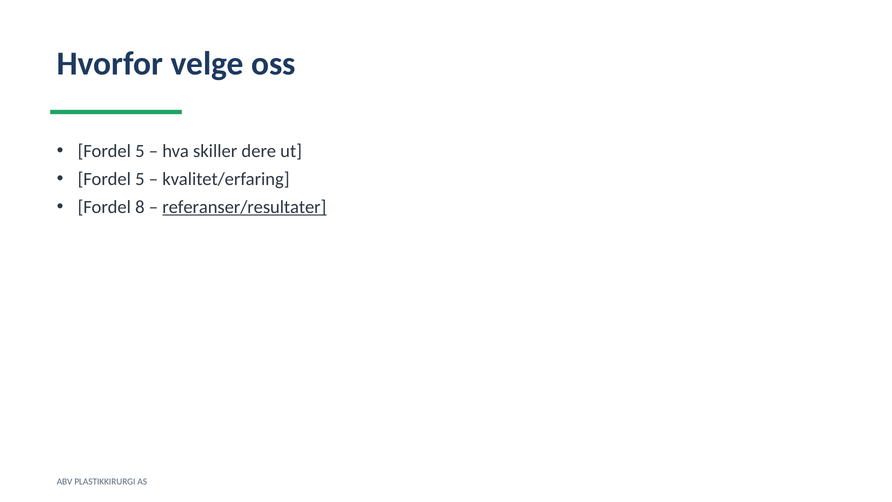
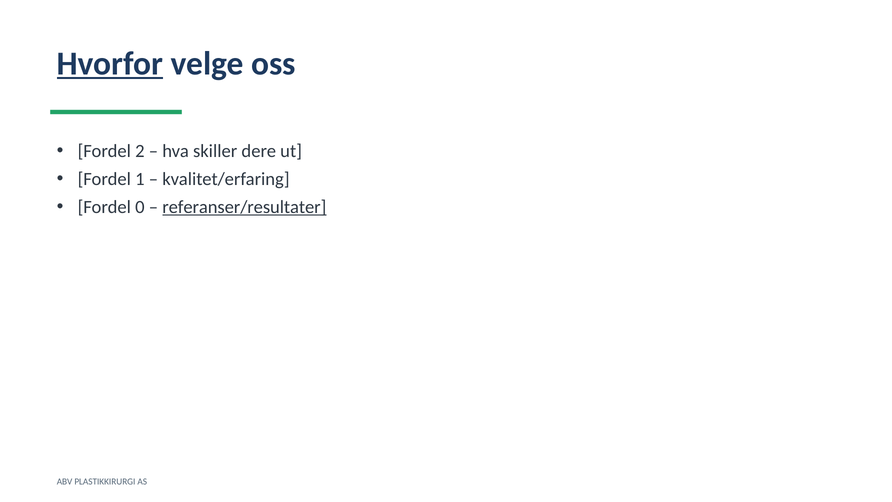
Hvorfor underline: none -> present (110, 64)
5: 5 -> 2 (140, 151)
5: 5 -> 1 (140, 179)
8: 8 -> 0 (140, 207)
